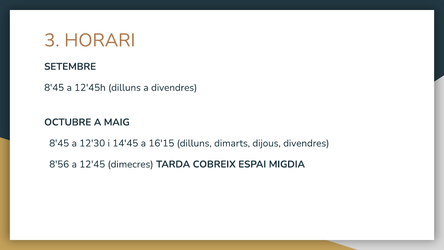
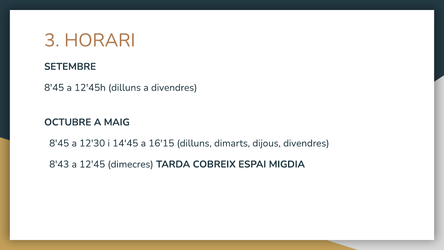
8'56: 8'56 -> 8'43 (59, 164)
